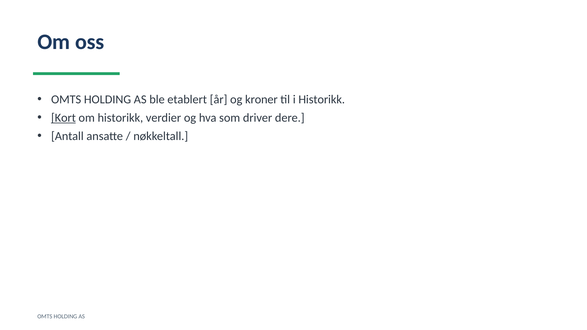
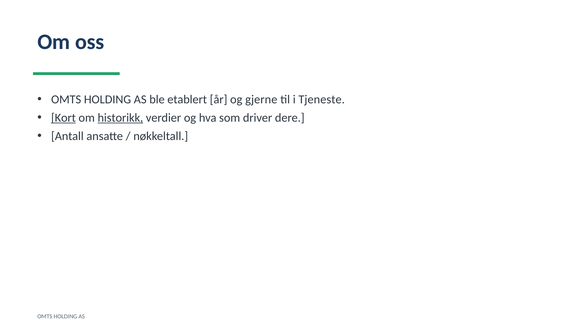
kroner: kroner -> gjerne (261, 99)
i Historikk: Historikk -> Tjeneste (322, 99)
historikk underline: none -> present (120, 118)
